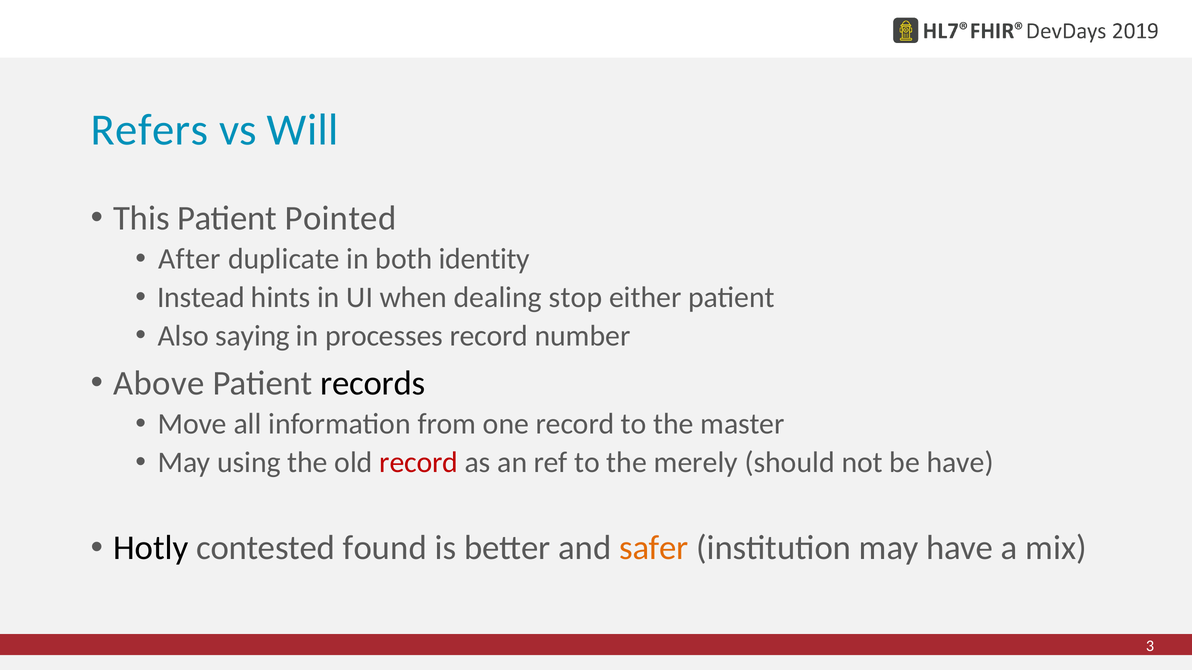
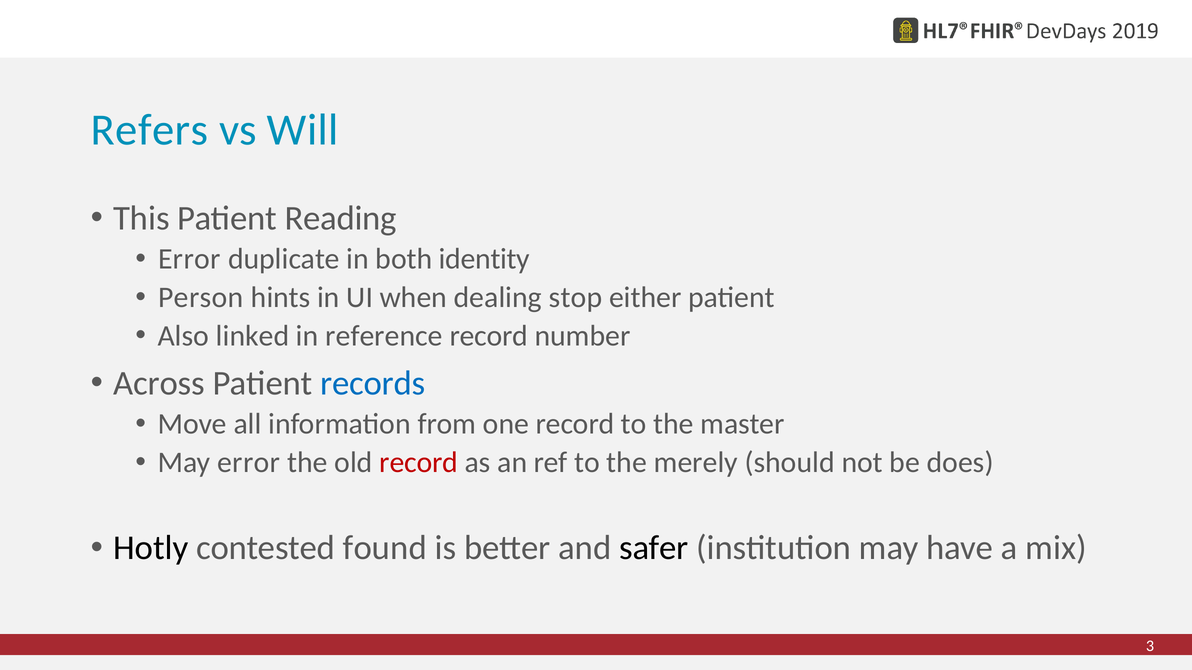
Pointed: Pointed -> Reading (341, 218)
After: After -> Error (189, 259)
Instead: Instead -> Person (201, 298)
saying: saying -> linked (253, 336)
processes: processes -> reference (384, 336)
Above: Above -> Across (159, 383)
records colour: black -> blue (373, 383)
May using: using -> error (249, 463)
be have: have -> does (960, 463)
safer colour: orange -> black (654, 548)
